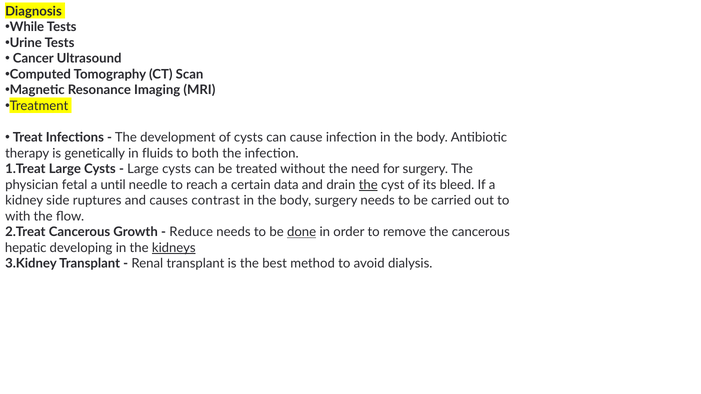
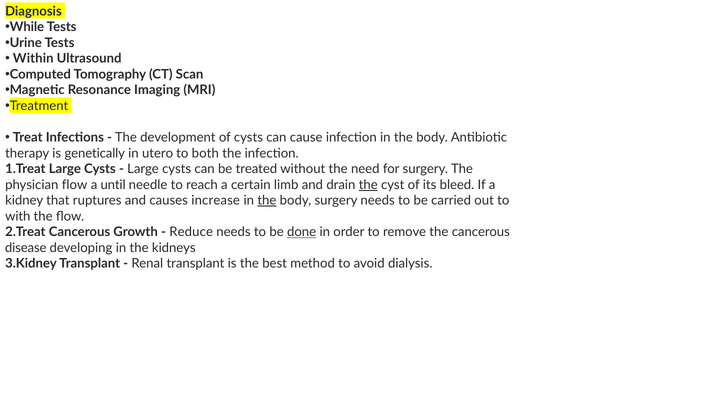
Cancer: Cancer -> Within (33, 59)
fluids: fluids -> utero (158, 153)
physician fetal: fetal -> flow (75, 185)
data: data -> limb (286, 185)
side: side -> that (58, 201)
contrast: contrast -> increase (216, 201)
the underline: none -> present (267, 201)
hepatic: hepatic -> disease (26, 248)
kidneys underline: present -> none (174, 248)
